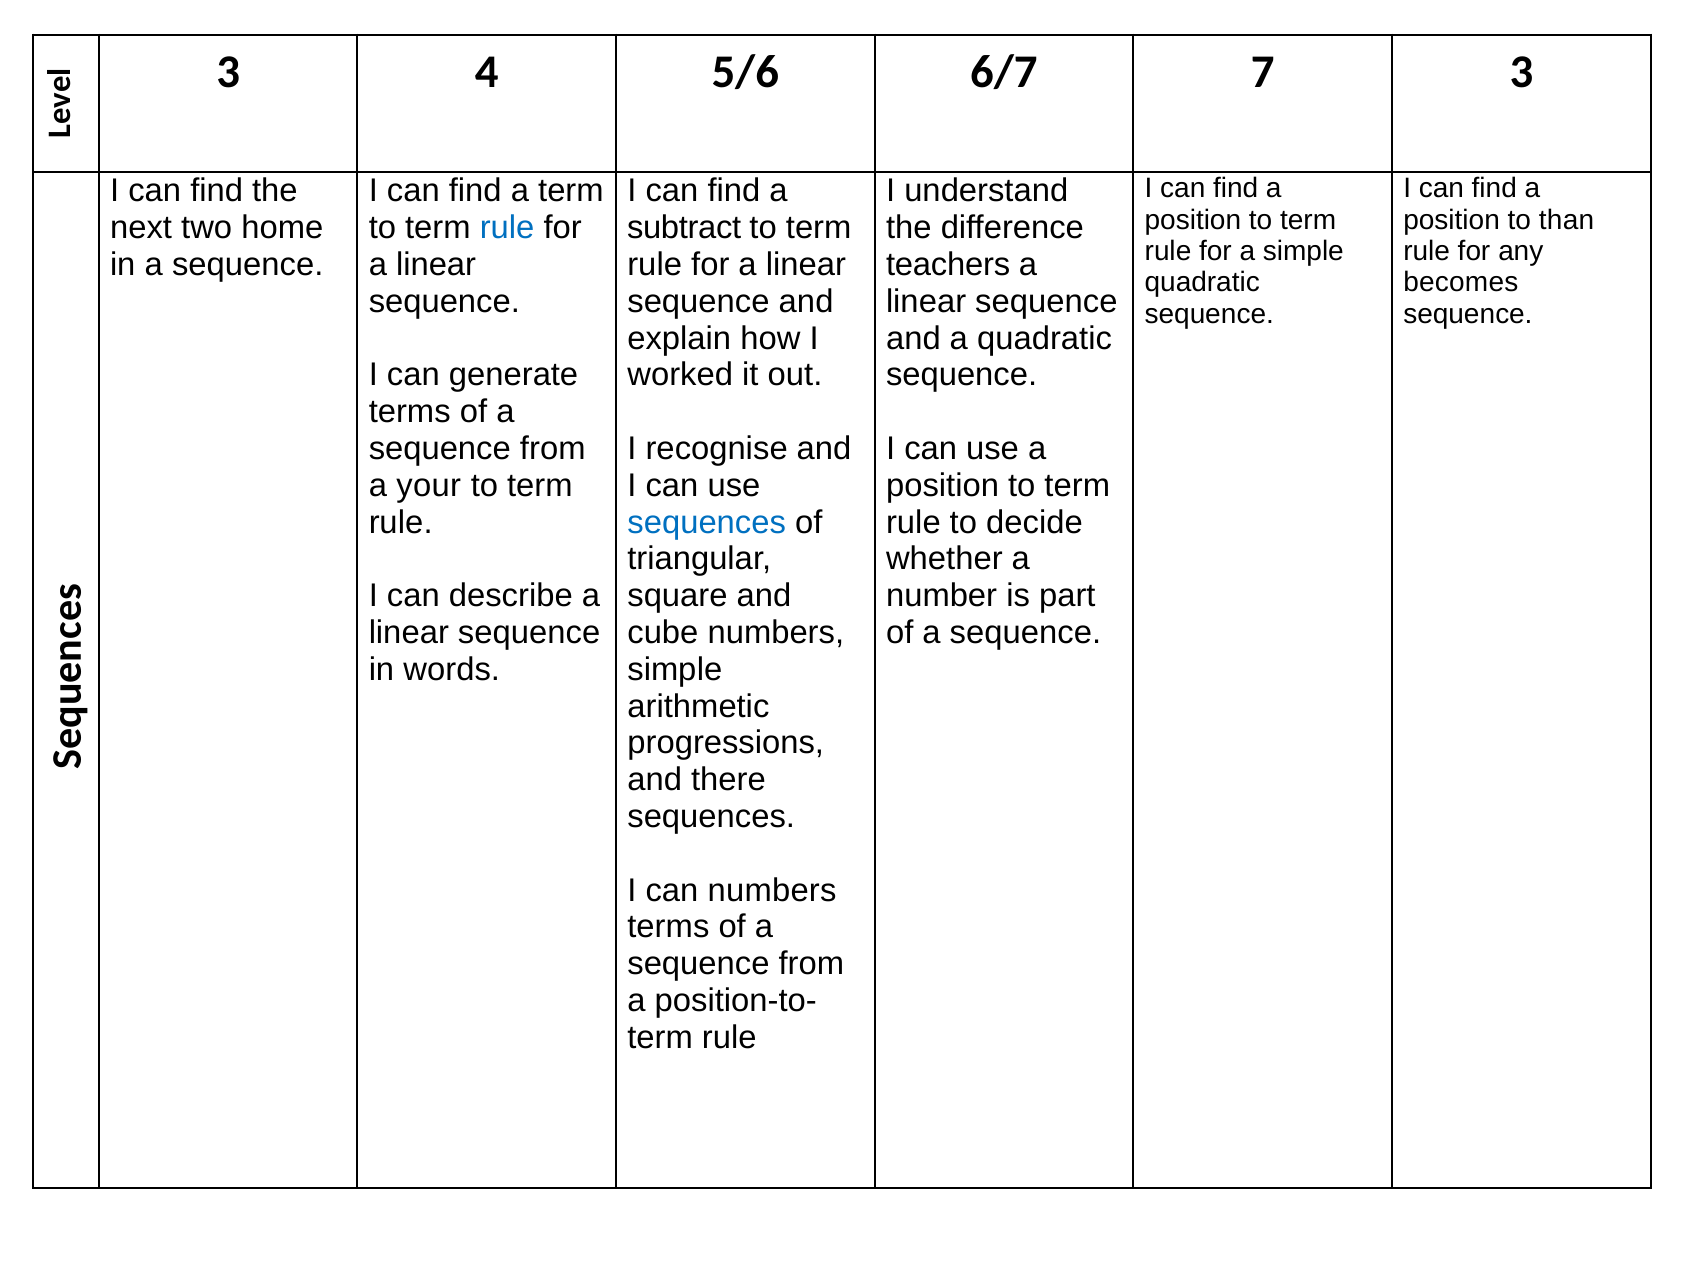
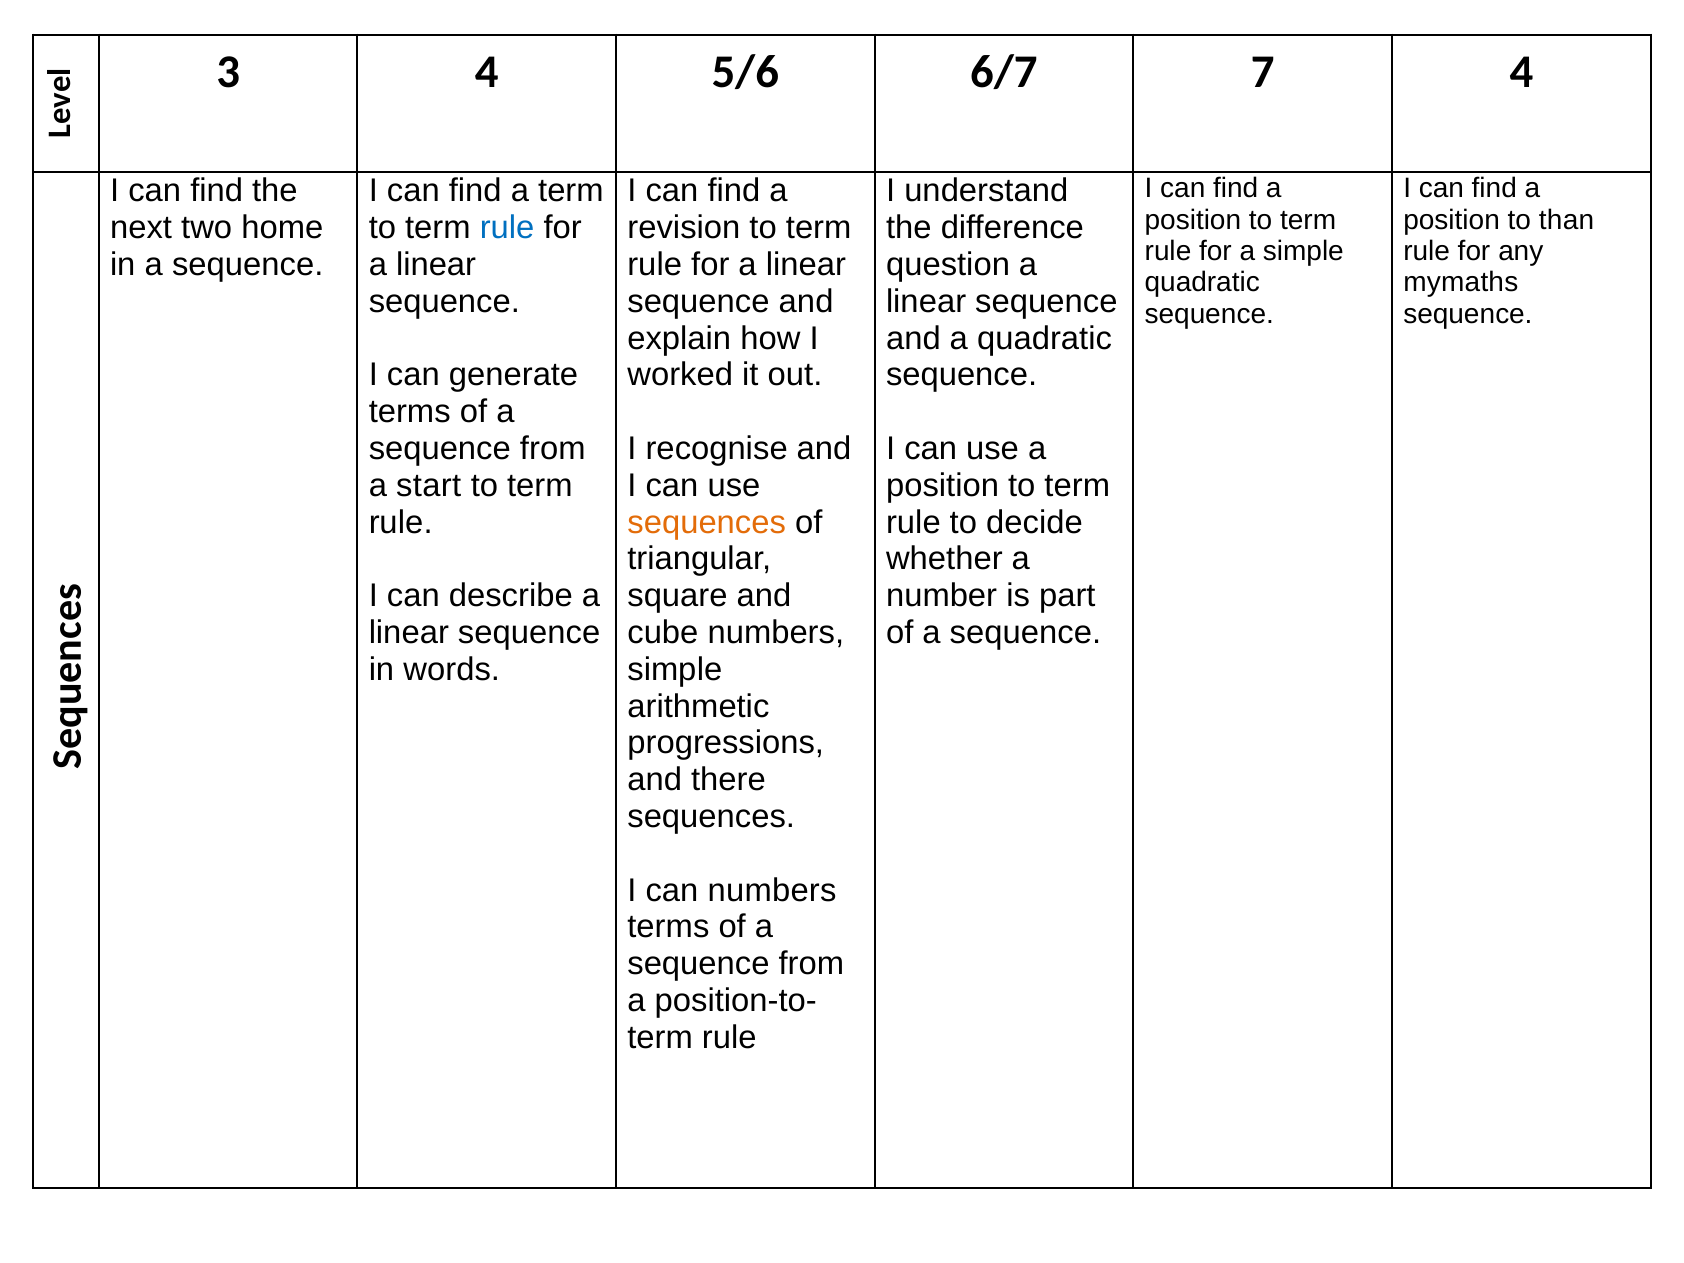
7 3: 3 -> 4 (1521, 72)
subtract: subtract -> revision (684, 228)
teachers: teachers -> question (948, 265)
becomes: becomes -> mymaths (1461, 283)
your: your -> start (429, 486)
sequences colour: blue -> orange (707, 522)
